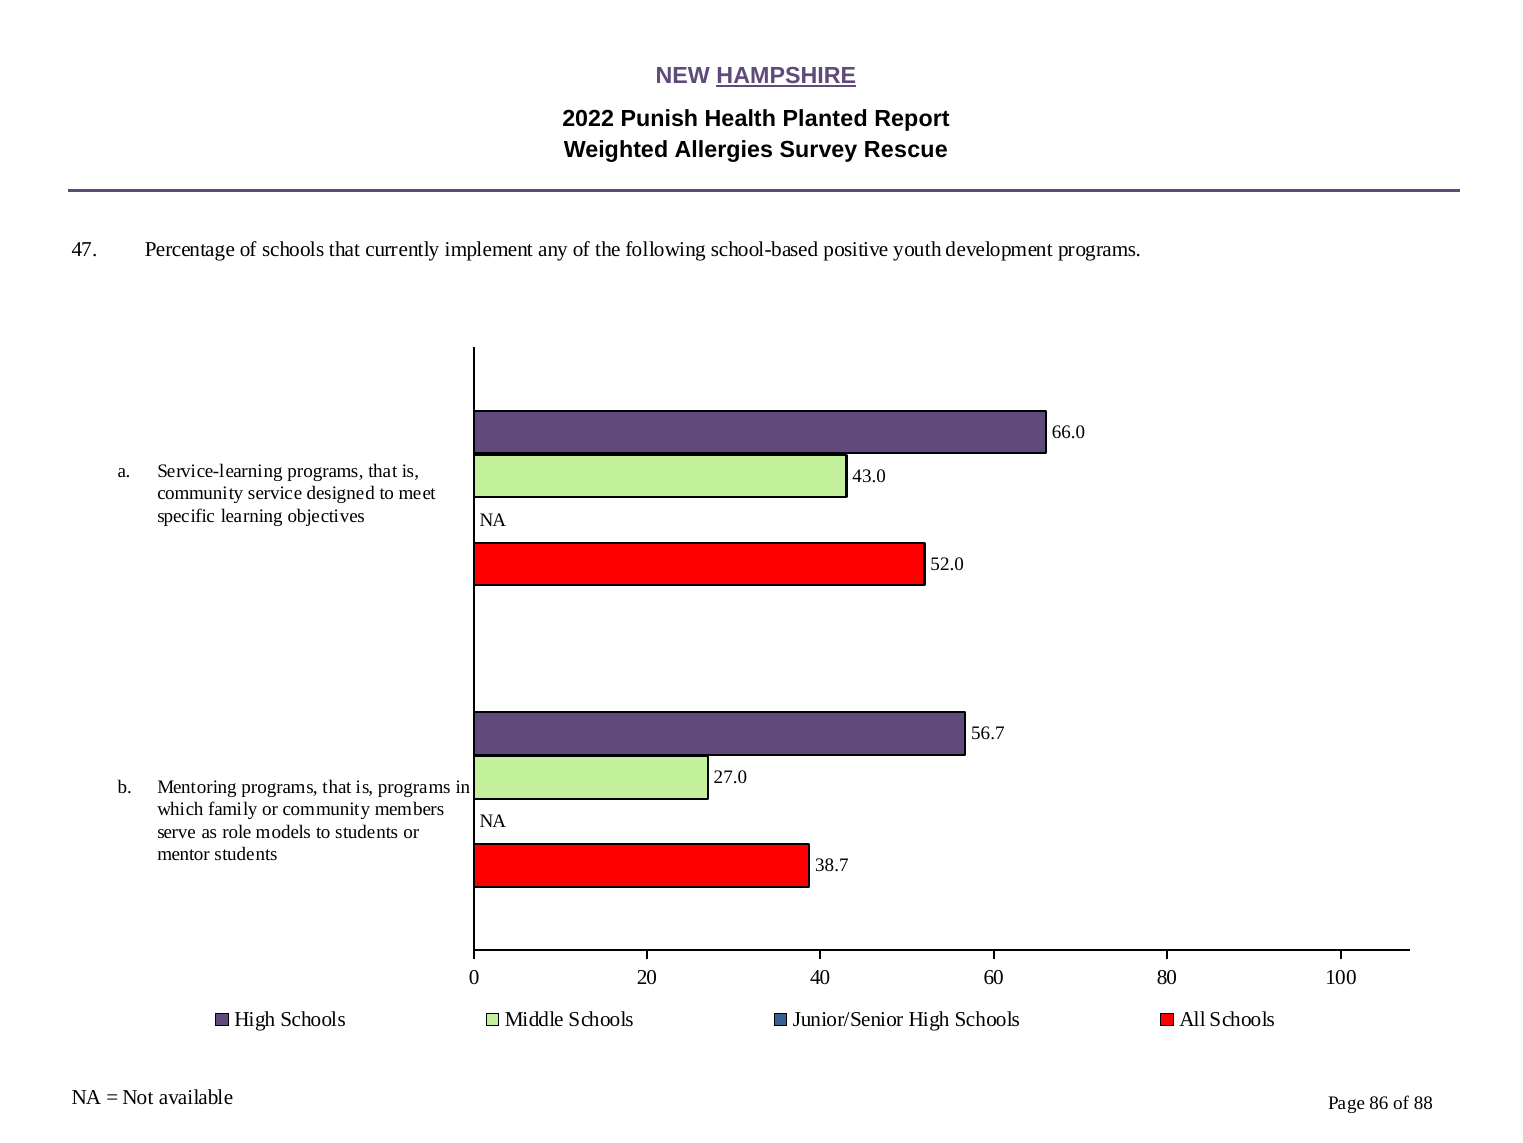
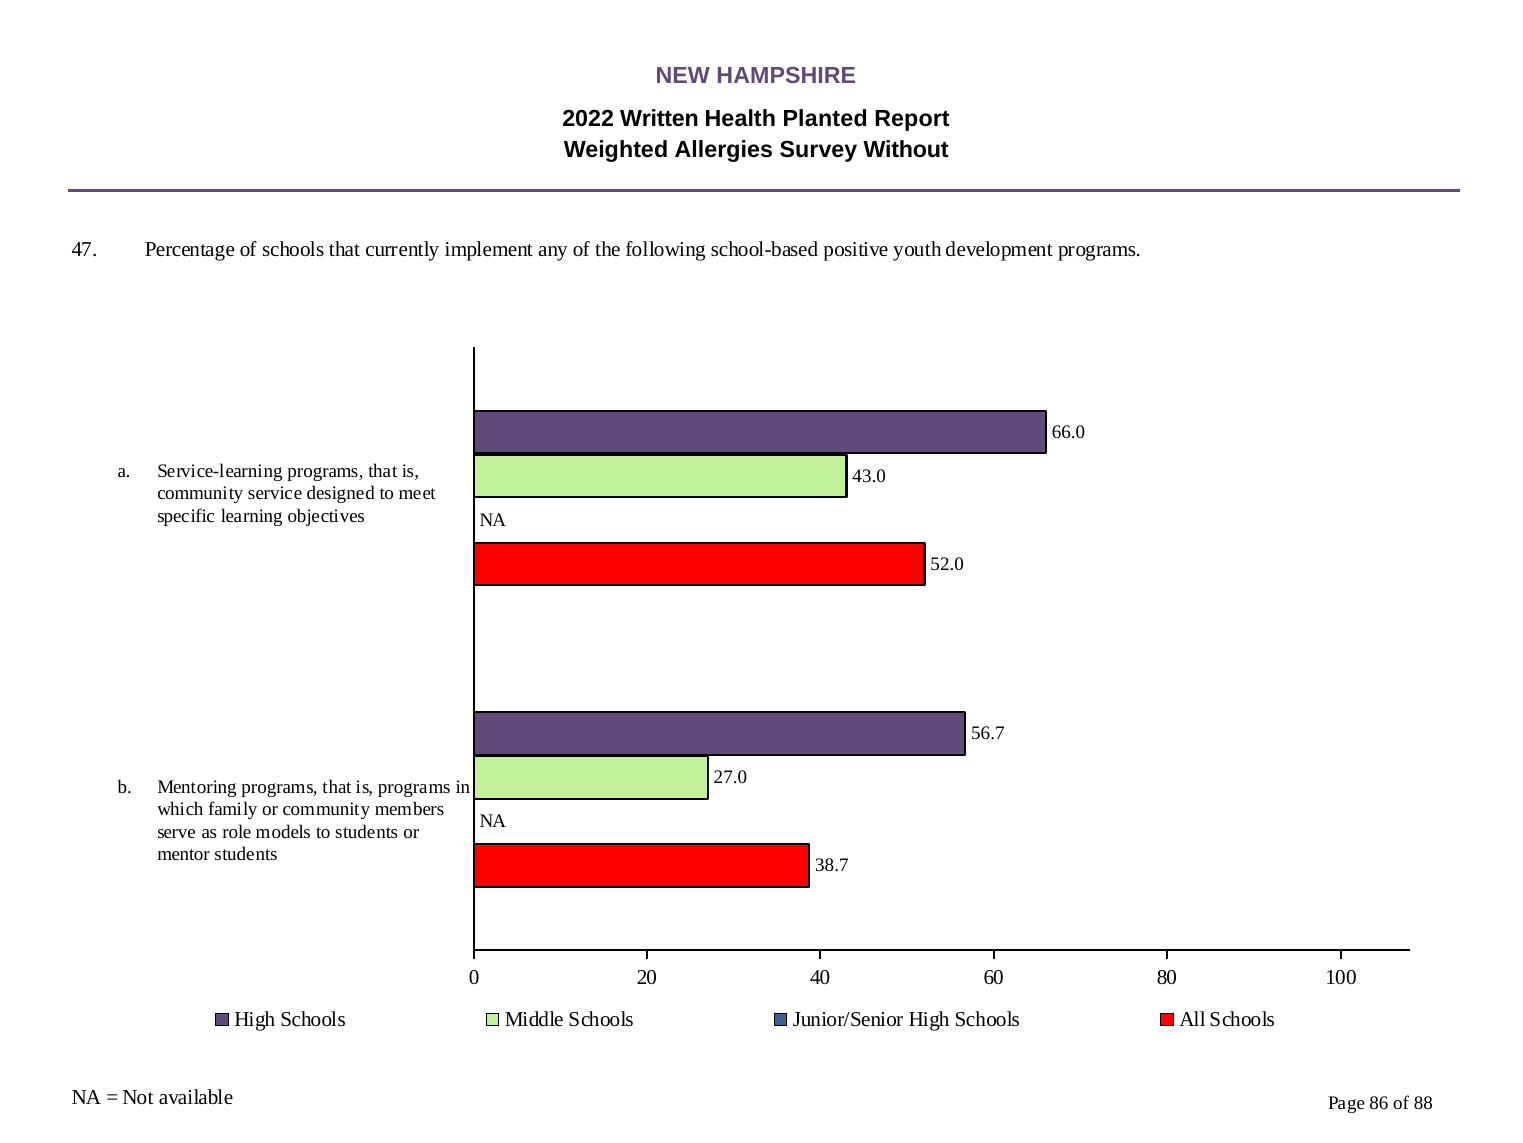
HAMPSHIRE underline: present -> none (786, 76)
Punish: Punish -> Written (659, 118)
Rescue: Rescue -> Without (906, 150)
